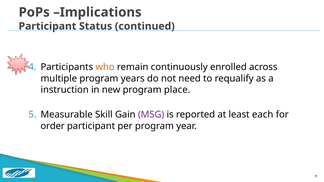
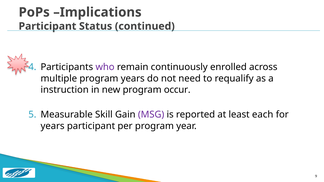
who colour: orange -> purple (105, 67)
place: place -> occur (177, 90)
order: order -> years (53, 126)
